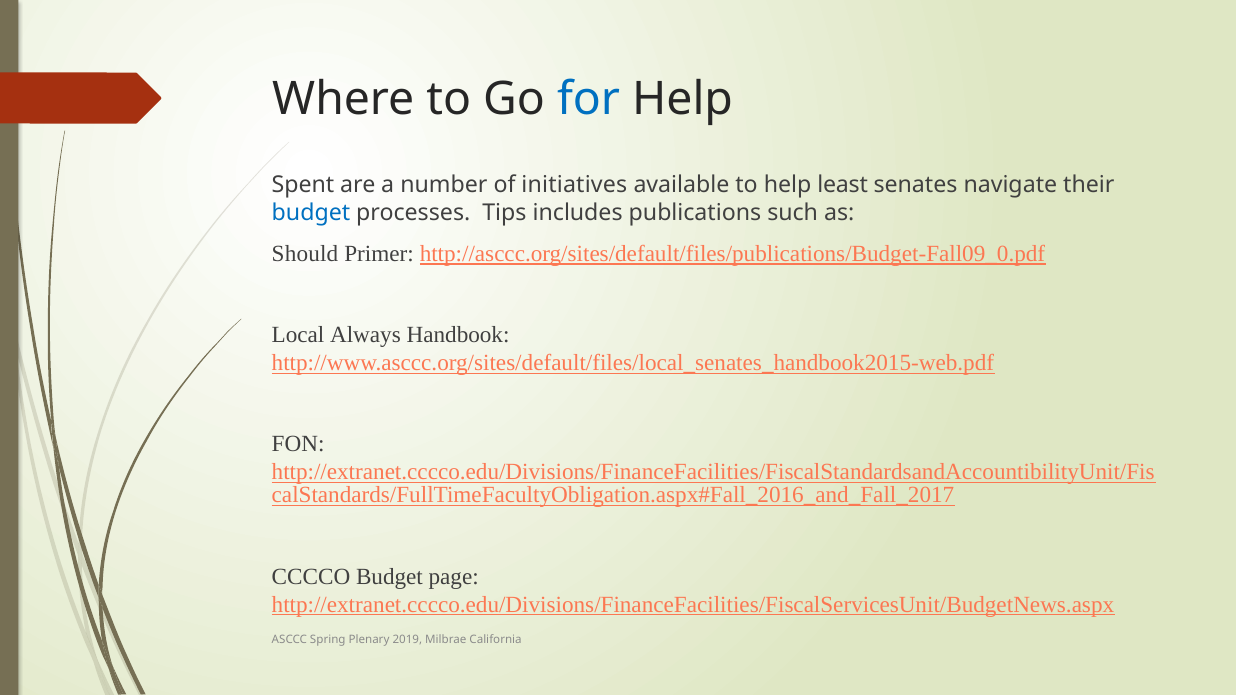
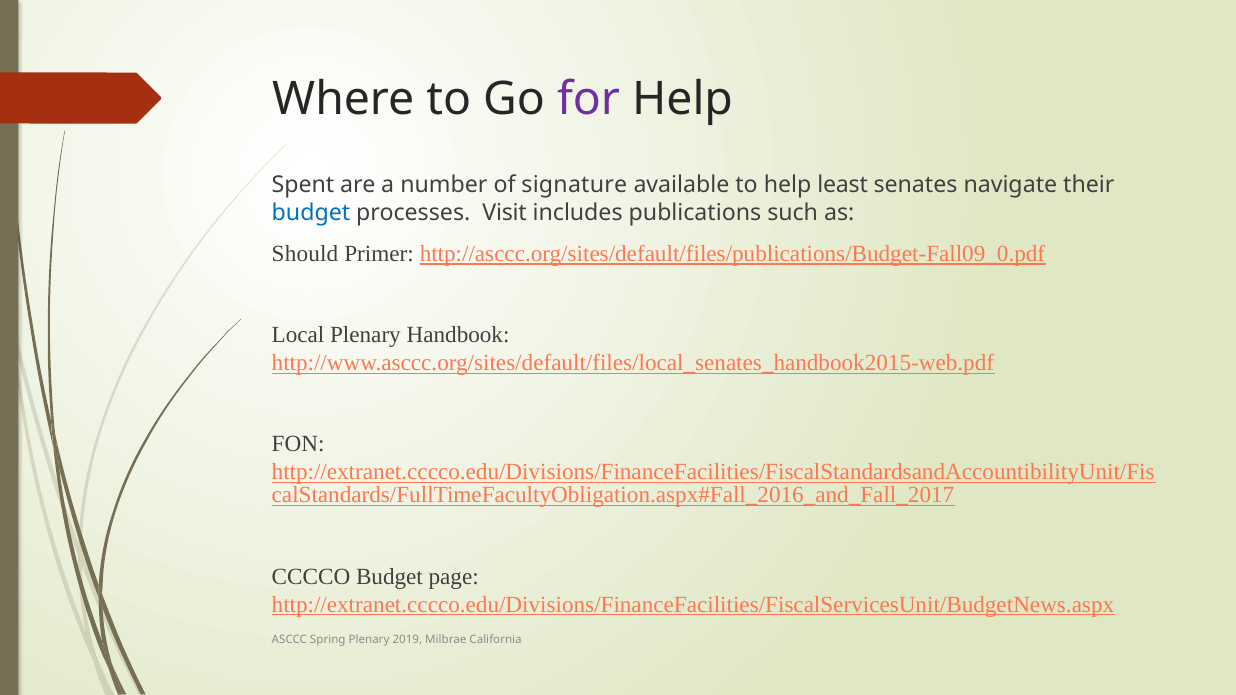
for colour: blue -> purple (589, 99)
initiatives: initiatives -> signature (574, 185)
Tips: Tips -> Visit (505, 213)
Local Always: Always -> Plenary (365, 335)
